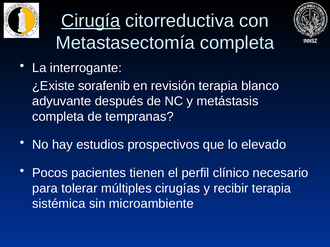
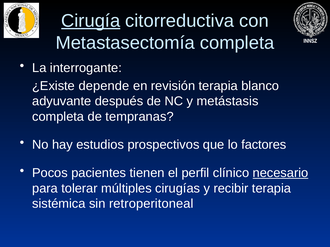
sorafenib: sorafenib -> depende (104, 86)
elevado: elevado -> factores (264, 145)
necesario underline: none -> present (280, 173)
microambiente: microambiente -> retroperitoneal (151, 204)
